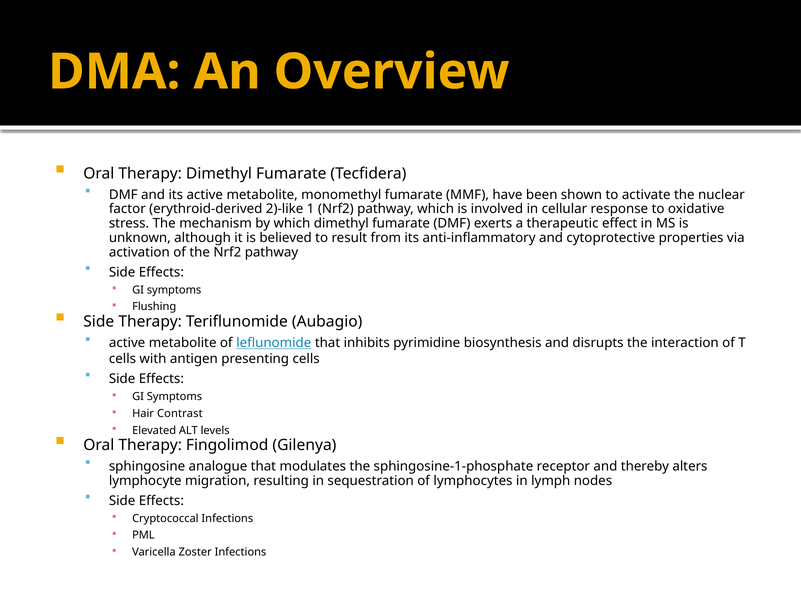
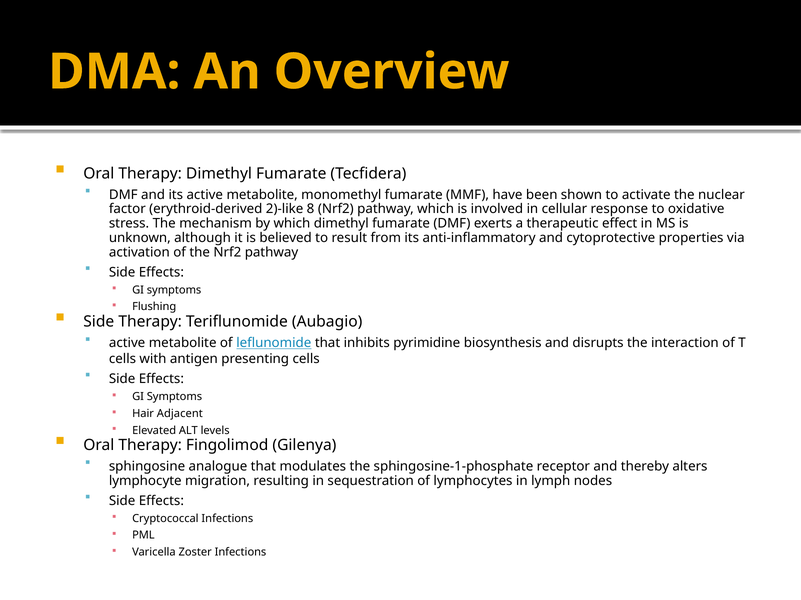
1: 1 -> 8 (311, 209)
Contrast: Contrast -> Adjacent (180, 414)
